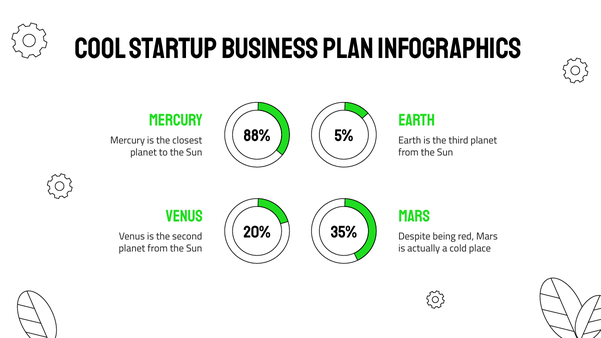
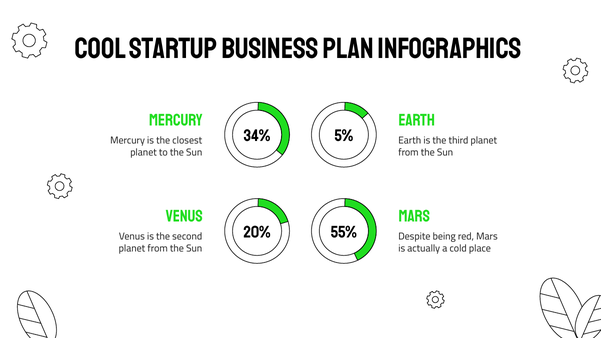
88%: 88% -> 34% (257, 136)
35%: 35% -> 55% (344, 232)
